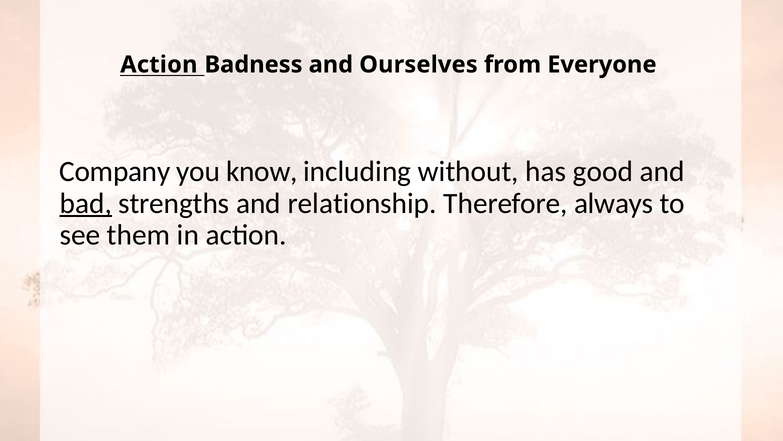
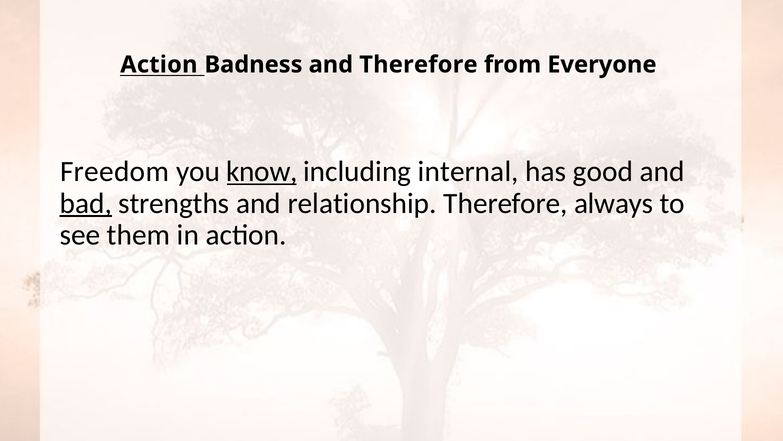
and Ourselves: Ourselves -> Therefore (418, 65)
Company: Company -> Freedom (115, 171)
know underline: none -> present (262, 171)
without: without -> internal (468, 171)
